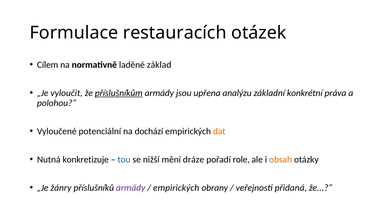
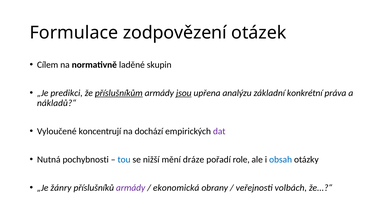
restauracích: restauracích -> zodpovězení (175, 33)
základ: základ -> skupin (159, 65)
vyloučit: vyloučit -> predikci (67, 93)
jsou underline: none -> present (184, 93)
polohou?“: polohou?“ -> nákladů?“ (57, 103)
potenciální: potenciální -> koncentrují (100, 132)
dat colour: orange -> purple (219, 132)
konkretizuje: konkretizuje -> pochybnosti (86, 160)
obsah colour: orange -> blue (281, 160)
empirických: empirických -> ekonomická (176, 188)
přidaná: přidaná -> volbách (291, 188)
